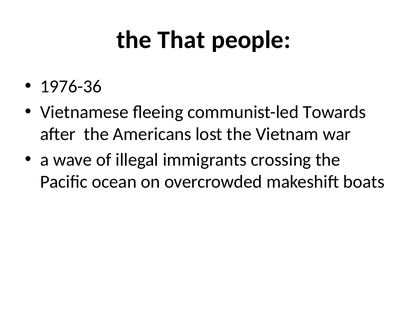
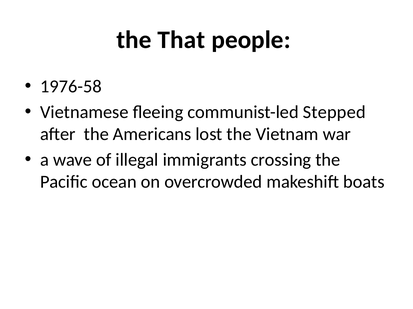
1976-36: 1976-36 -> 1976-58 (71, 87)
Towards: Towards -> Stepped (334, 112)
